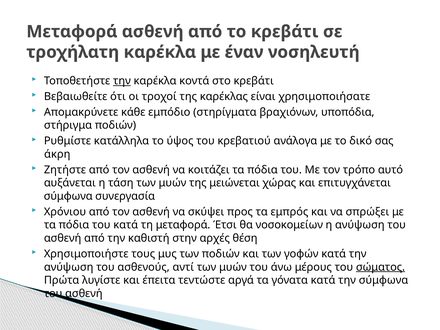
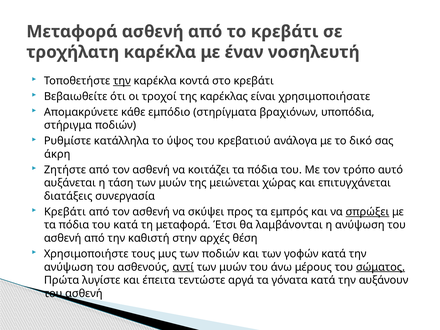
σύμφωνα: σύμφωνα -> διατάξεις (68, 196)
Χρόνιου: Χρόνιου -> Κρεβάτι (65, 212)
σπρώξει underline: none -> present (367, 212)
νοσοκομείων: νοσοκομείων -> λαμβάνονται (289, 225)
αντί underline: none -> present (183, 267)
την σύμφωνα: σύμφωνα -> αυξάνουν (384, 280)
